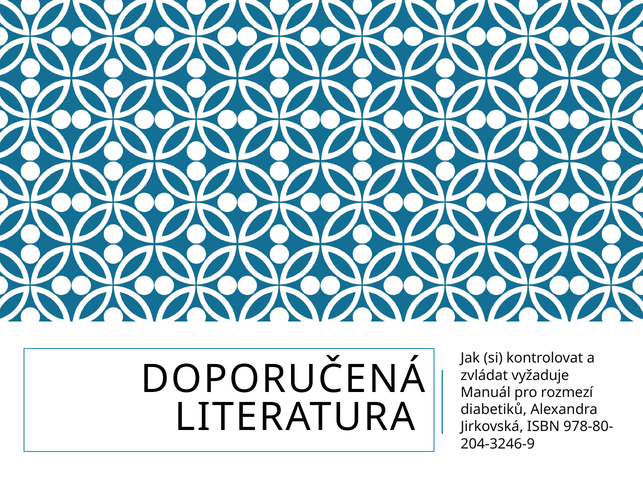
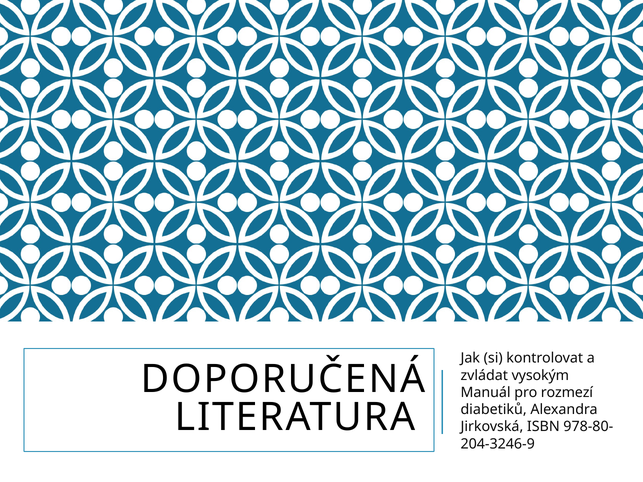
vyžaduje: vyžaduje -> vysokým (540, 375)
